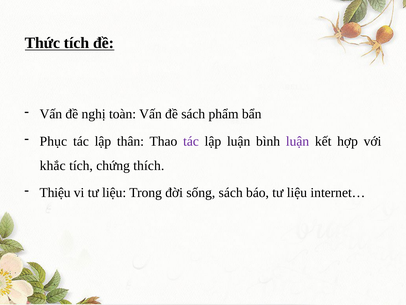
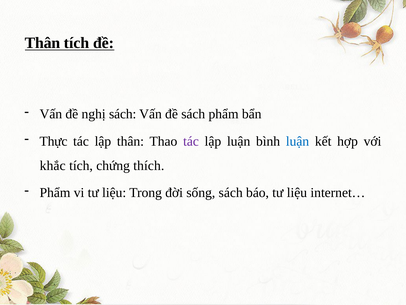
Thức: Thức -> Thân (43, 43)
nghị toàn: toàn -> sách (123, 114)
Phục: Phục -> Thực (54, 141)
luận colour: purple -> blue (298, 141)
Thiệu: Thiệu -> Phẩm (55, 192)
